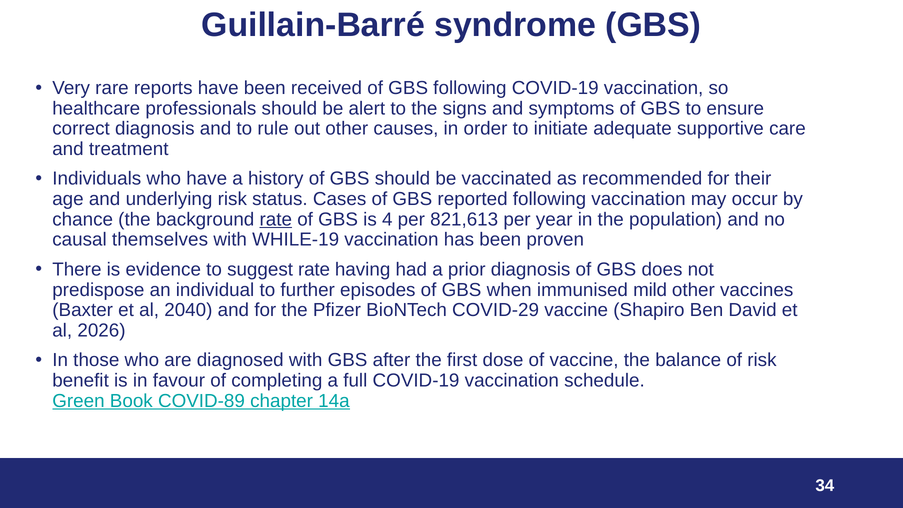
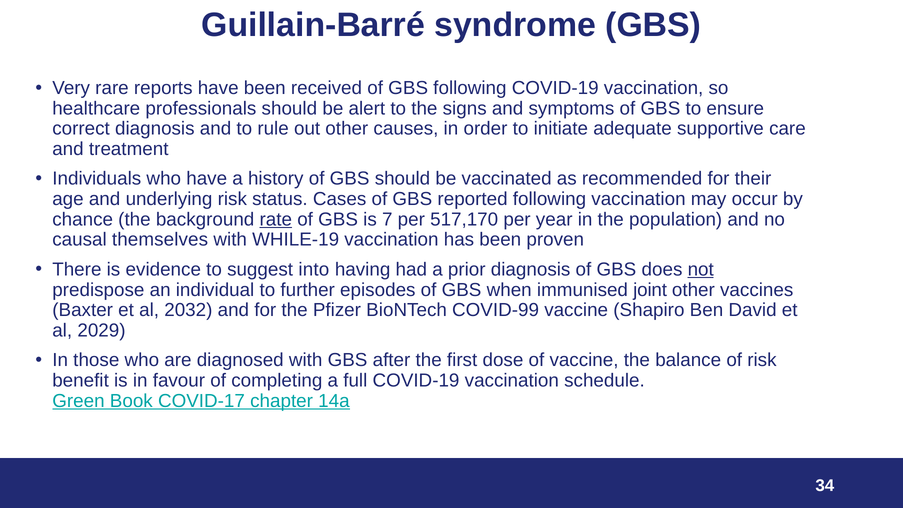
4: 4 -> 7 (387, 219)
821,613: 821,613 -> 517,170 (464, 219)
suggest rate: rate -> into (314, 269)
not underline: none -> present (701, 269)
mild: mild -> joint (650, 290)
2040: 2040 -> 2032 (188, 310)
COVID-29: COVID-29 -> COVID-99 (496, 310)
2026: 2026 -> 2029 (101, 330)
COVID-89: COVID-89 -> COVID-17 (201, 401)
